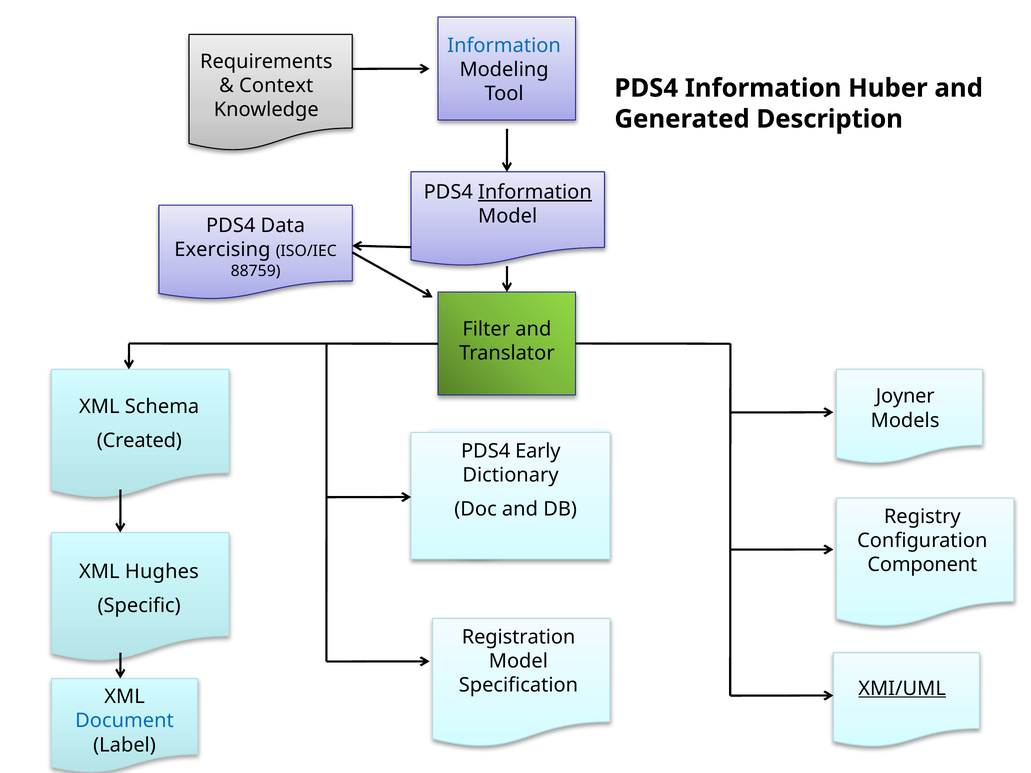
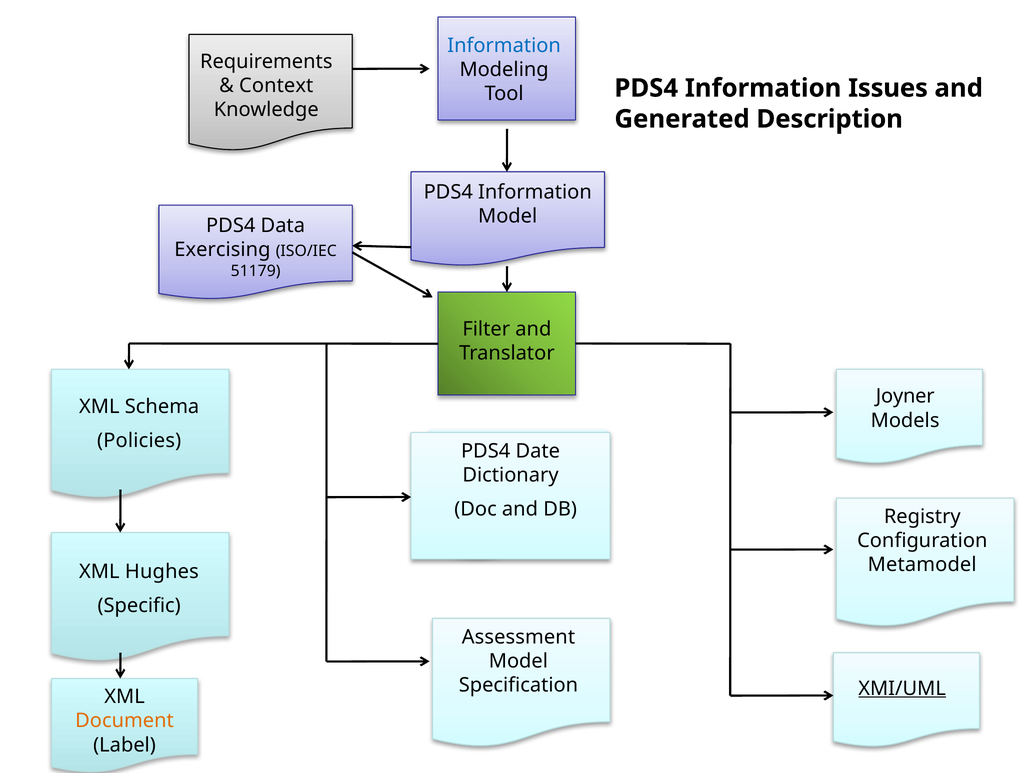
Huber: Huber -> Issues (888, 88)
Information underline: present -> none (535, 192)
88759: 88759 -> 51179 (256, 271)
Created: Created -> Policies (139, 441)
Early: Early -> Date (538, 451)
Component: Component -> Metamodel (922, 565)
Registration: Registration -> Assessment (518, 637)
Document colour: blue -> orange (125, 721)
